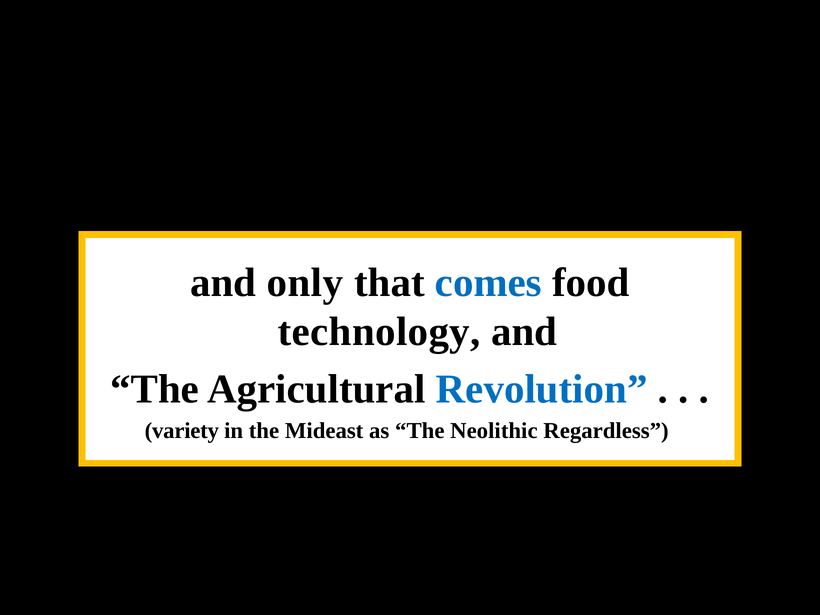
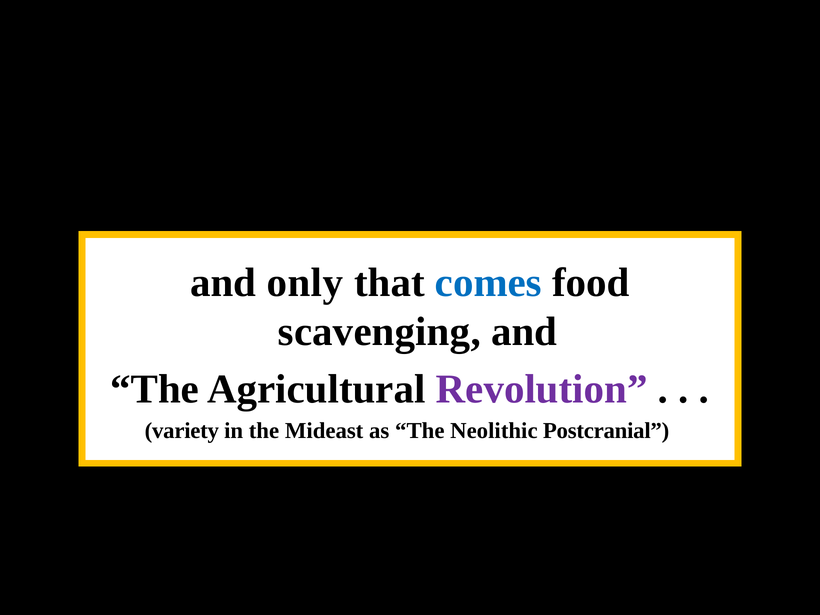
technology: technology -> scavenging (379, 332)
Revolution colour: blue -> purple (542, 389)
Regardless: Regardless -> Postcranial (606, 431)
